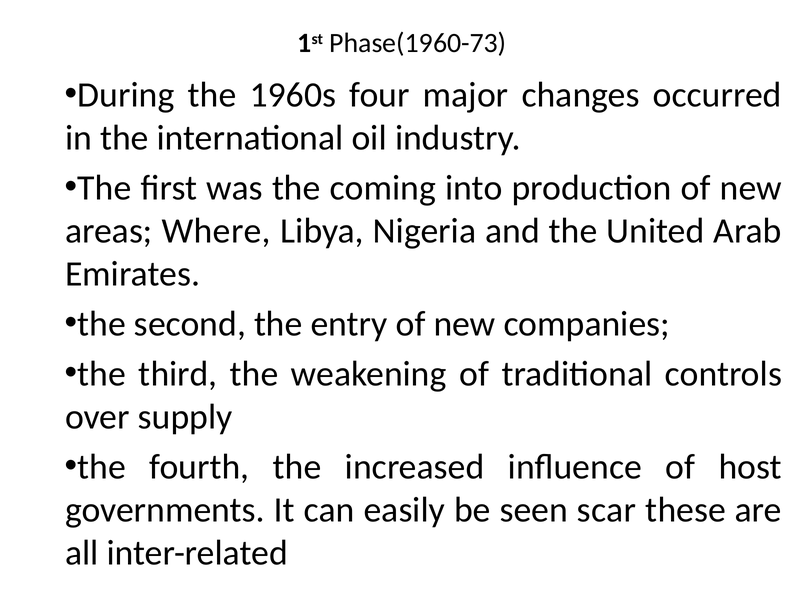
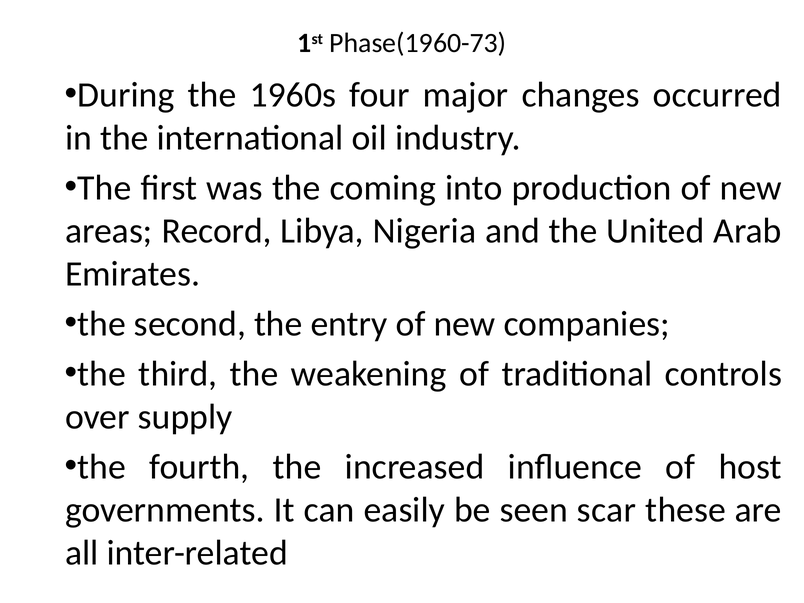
Where: Where -> Record (217, 231)
